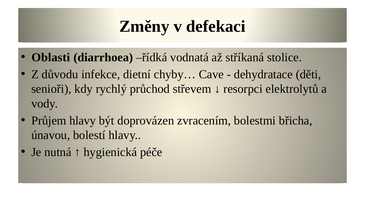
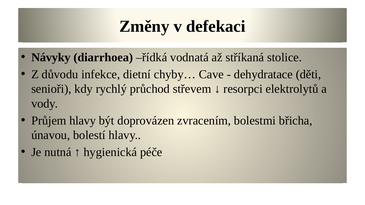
Oblasti: Oblasti -> Návyky (51, 57)
